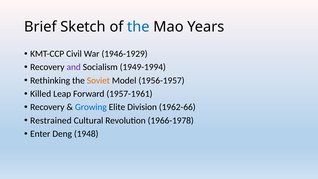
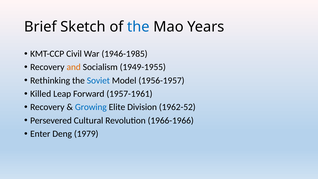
1946-1929: 1946-1929 -> 1946-1985 (125, 54)
and colour: purple -> orange (74, 67)
1949-1994: 1949-1994 -> 1949-1955 (143, 67)
Soviet colour: orange -> blue (98, 80)
1962-66: 1962-66 -> 1962-52 (177, 107)
Restrained: Restrained -> Persevered (51, 120)
1966-1978: 1966-1978 -> 1966-1966 (171, 120)
1948: 1948 -> 1979 (86, 134)
